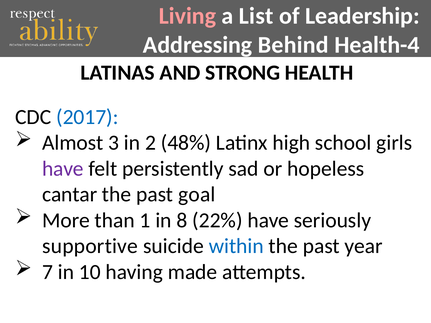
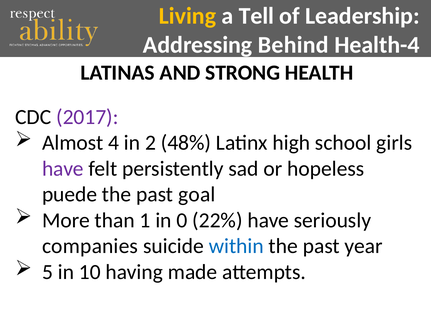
Living colour: pink -> yellow (188, 16)
List: List -> Tell (256, 16)
2017 colour: blue -> purple (87, 117)
3: 3 -> 4 (114, 143)
cantar: cantar -> puede (70, 195)
8: 8 -> 0 (182, 221)
supportive: supportive -> companies (90, 246)
7: 7 -> 5 (47, 272)
